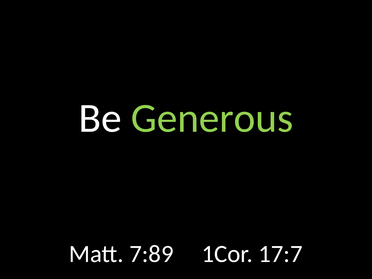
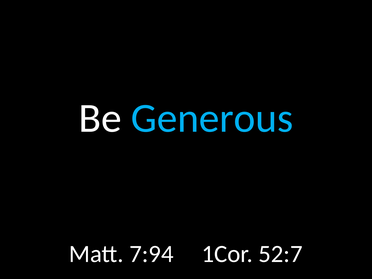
Generous colour: light green -> light blue (212, 118)
7:89: 7:89 -> 7:94 (151, 254)
17:7: 17:7 -> 52:7 (280, 254)
